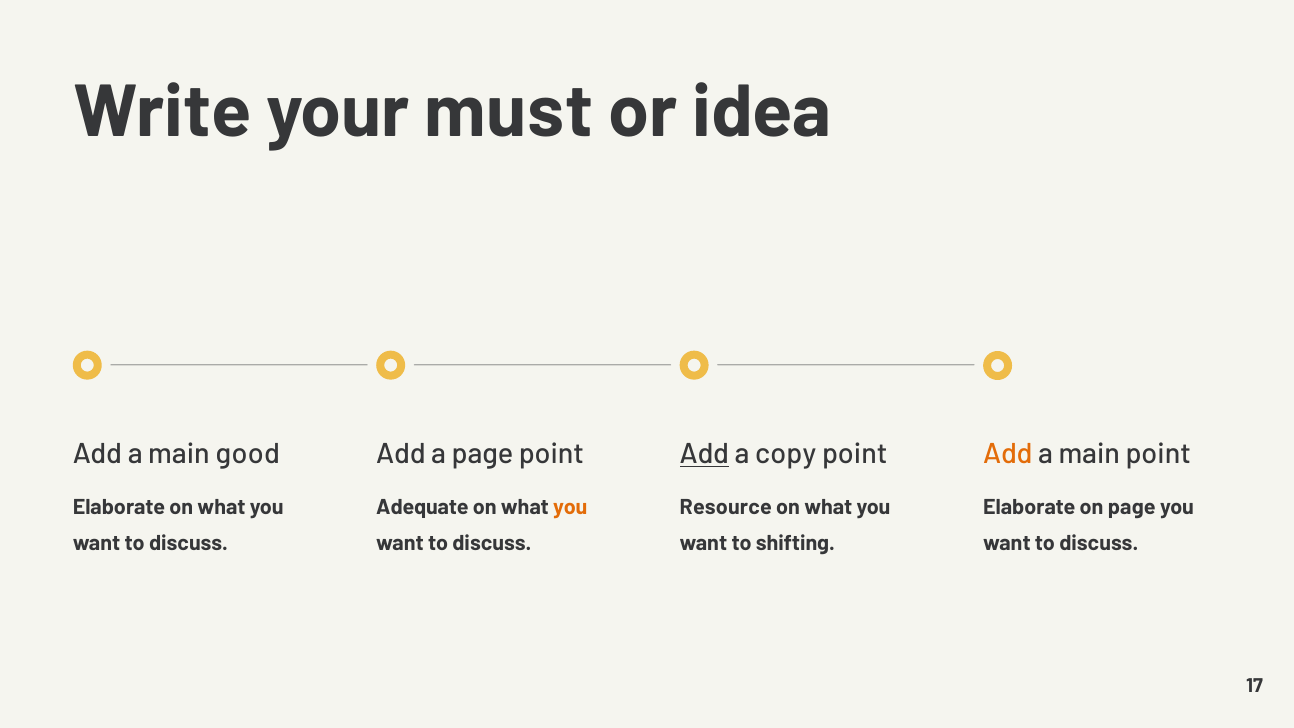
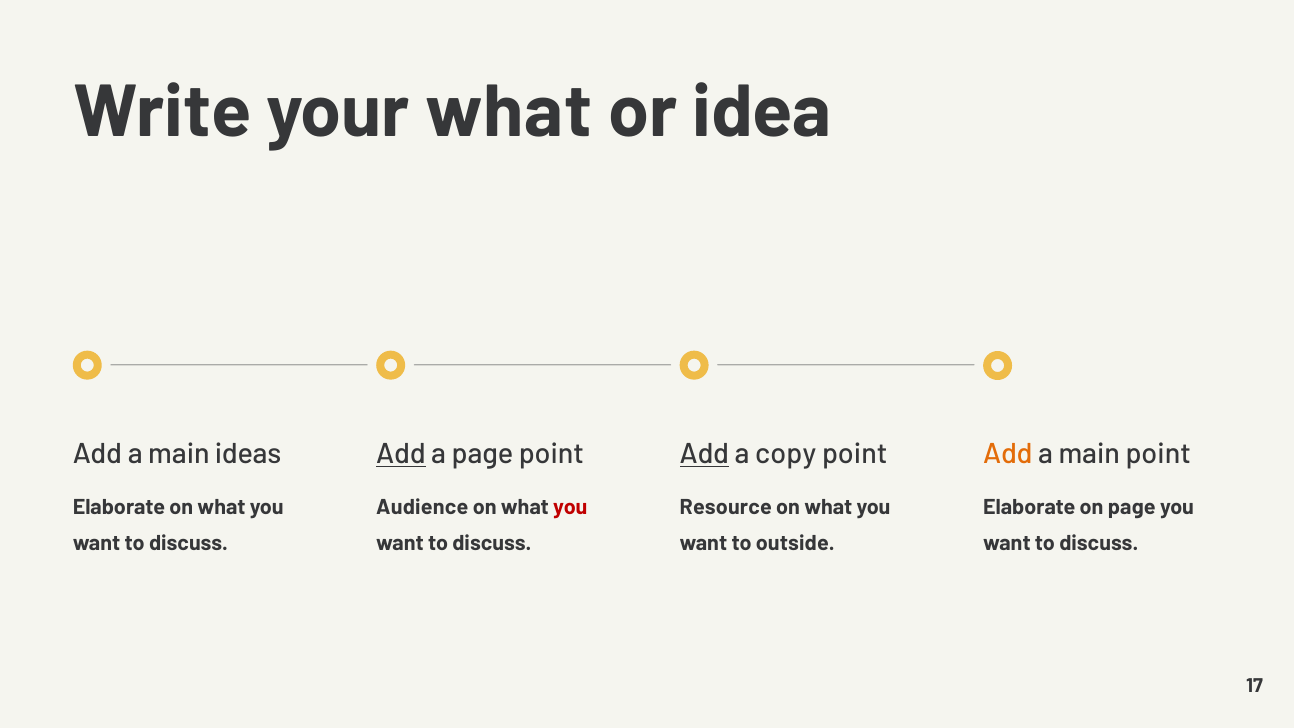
your must: must -> what (509, 112)
good: good -> ideas (248, 454)
Add underline: none -> present (401, 454)
Adequate: Adequate -> Audience (422, 507)
you colour: orange -> red (570, 507)
shifting: shifting -> outside (795, 543)
